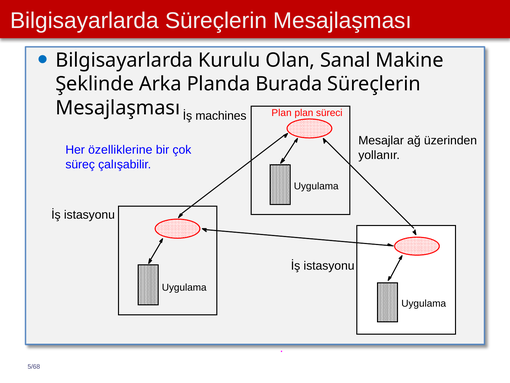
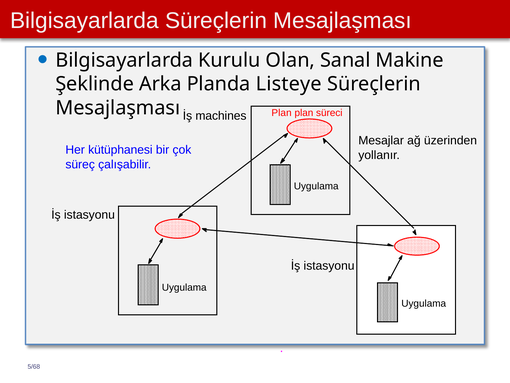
Burada: Burada -> Listeye (289, 84)
özelliklerine: özelliklerine -> kütüphanesi (120, 150)
